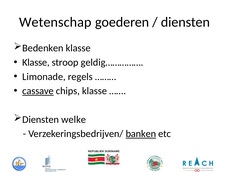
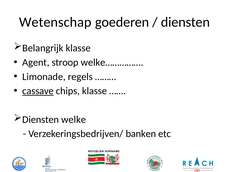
Bedenken: Bedenken -> Belangrijk (43, 48)
Klasse: Klasse -> Agent (36, 62)
geldig……………: geldig…………… -> welke…………… (112, 62)
banken underline: present -> none (141, 134)
